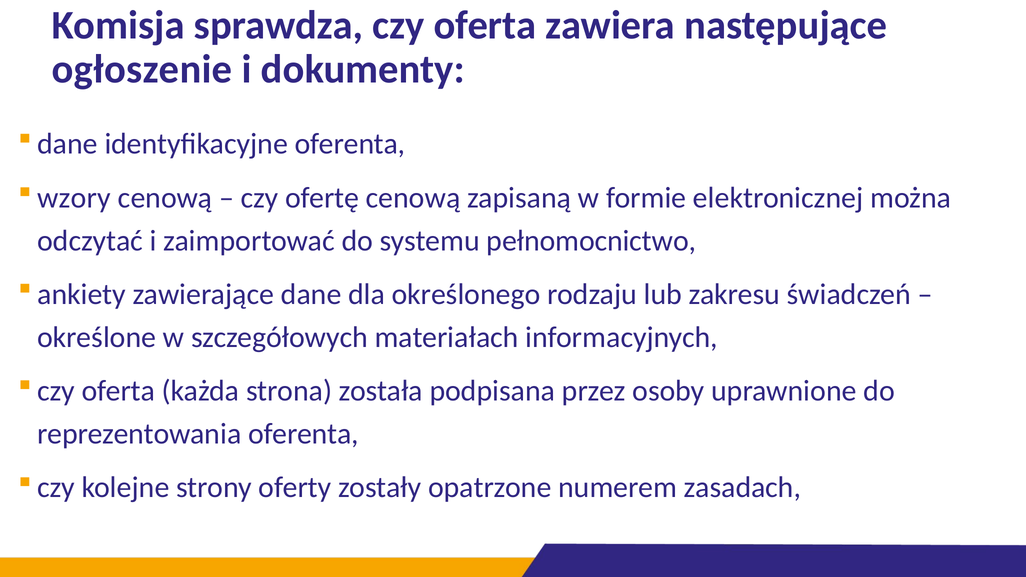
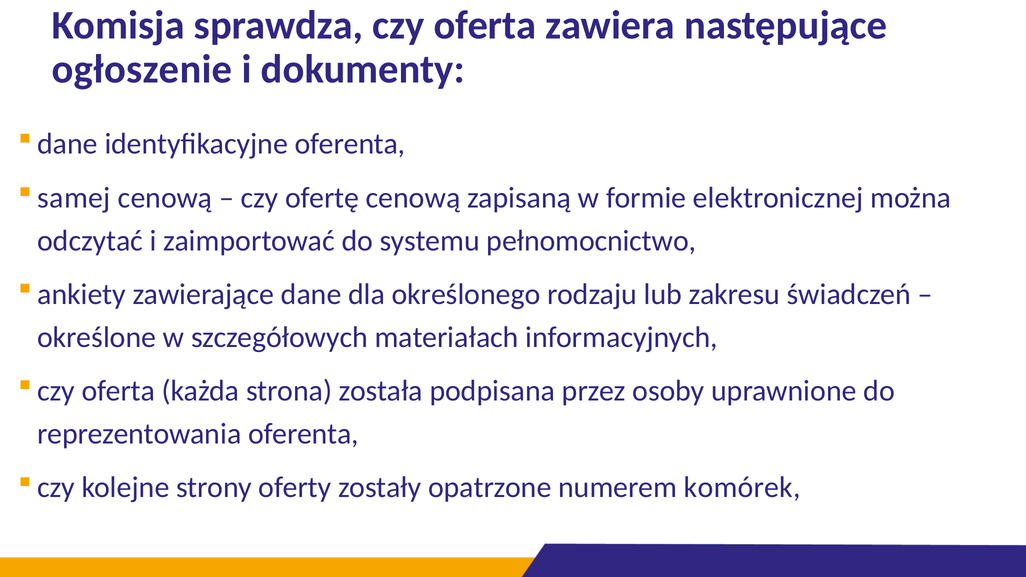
wzory: wzory -> samej (74, 198)
zasadach: zasadach -> komórek (742, 488)
